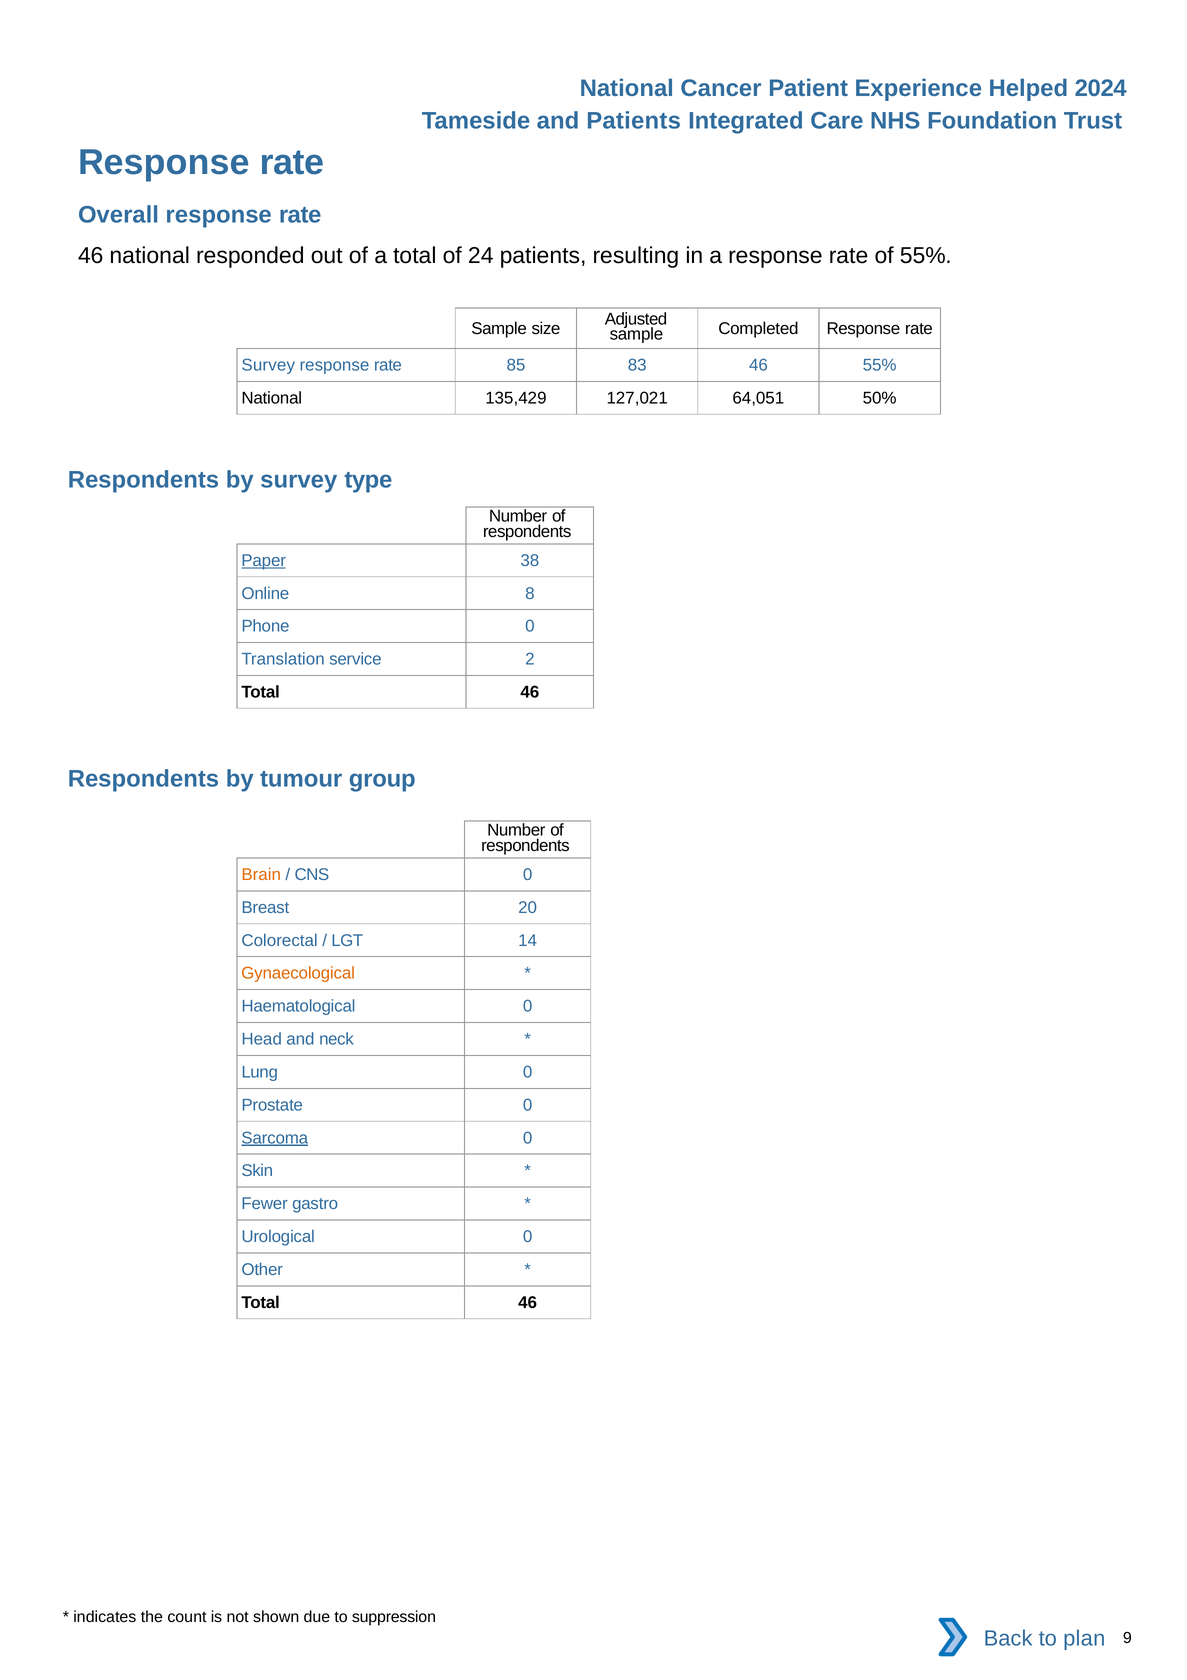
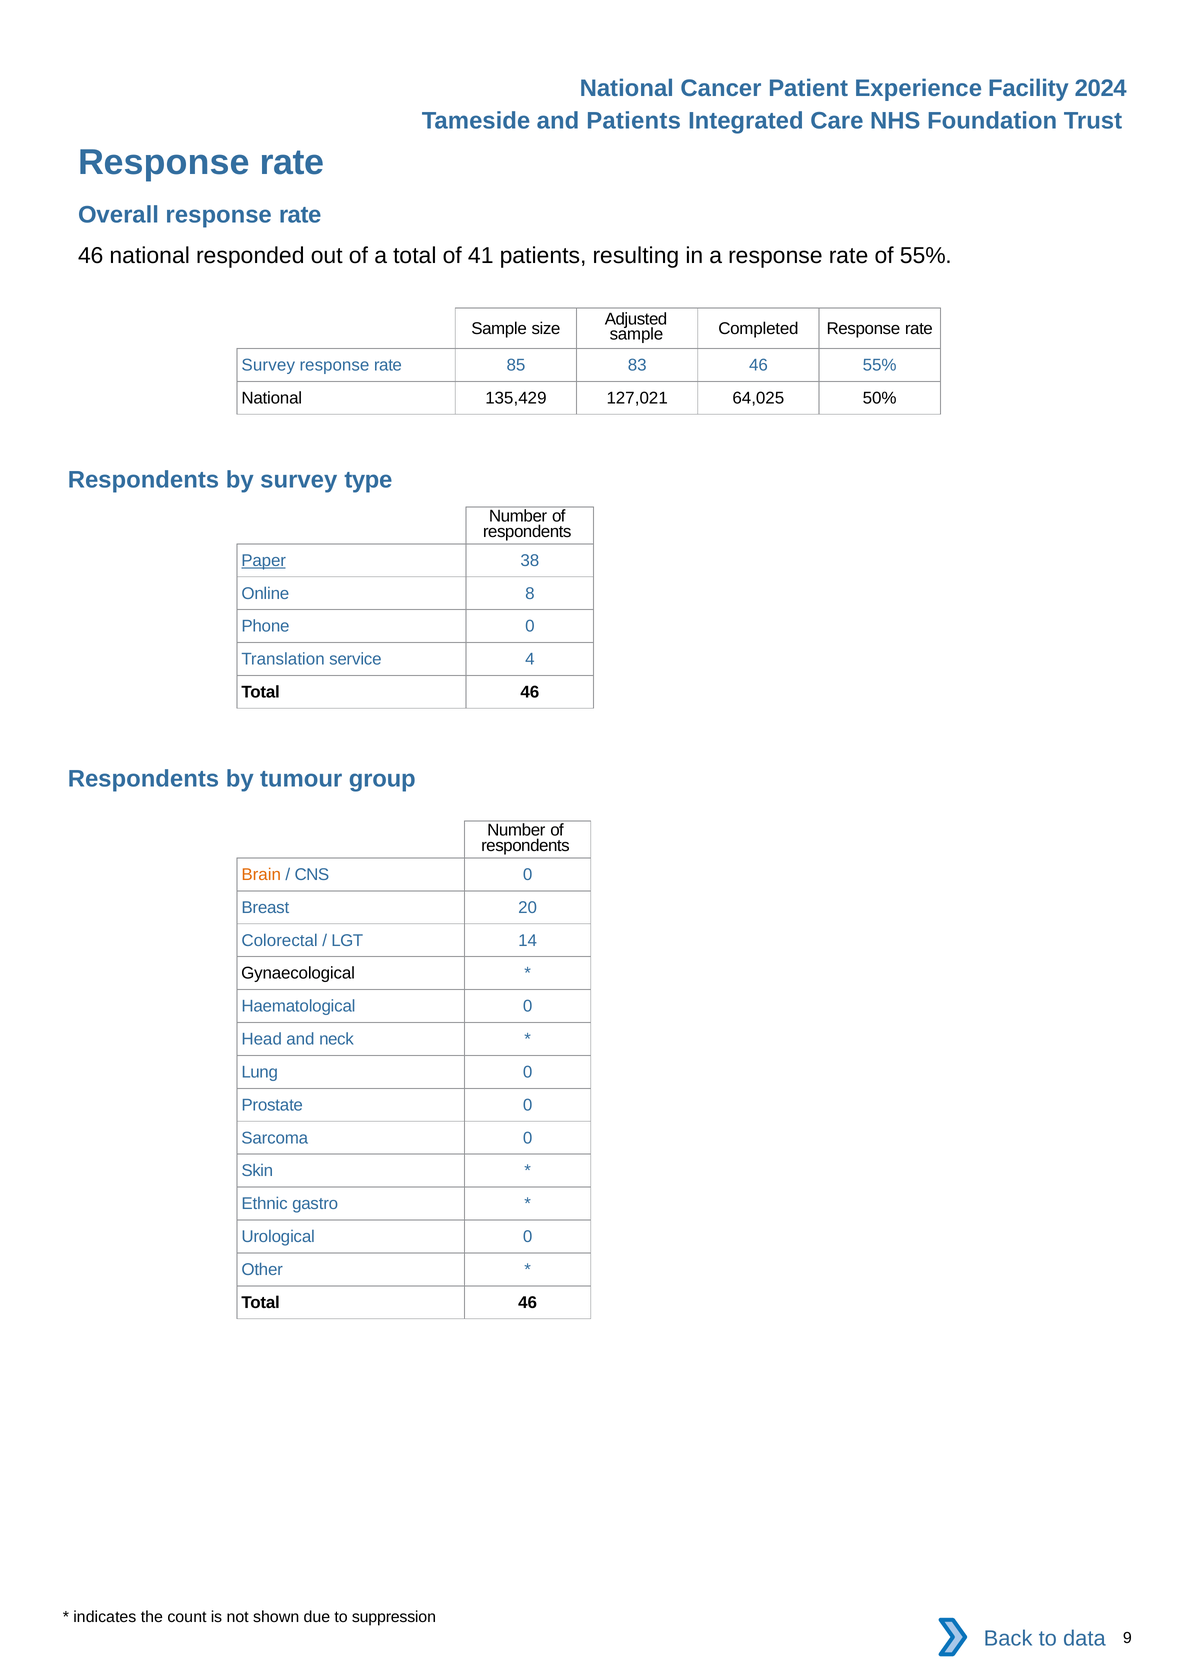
Helped: Helped -> Facility (1028, 88)
24: 24 -> 41 (481, 256)
64,051: 64,051 -> 64,025 (758, 398)
2: 2 -> 4 (530, 659)
Gynaecological colour: orange -> black (298, 973)
Sarcoma underline: present -> none (275, 1138)
Fewer: Fewer -> Ethnic (265, 1204)
plan: plan -> data (1084, 1638)
